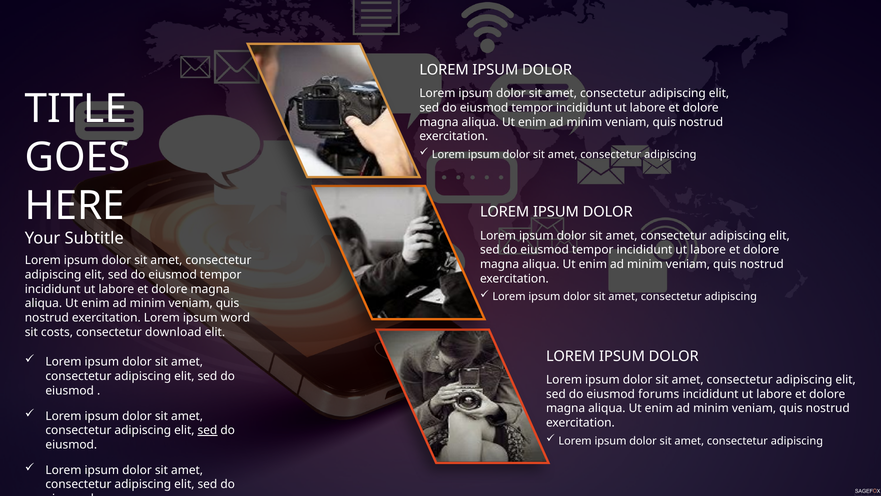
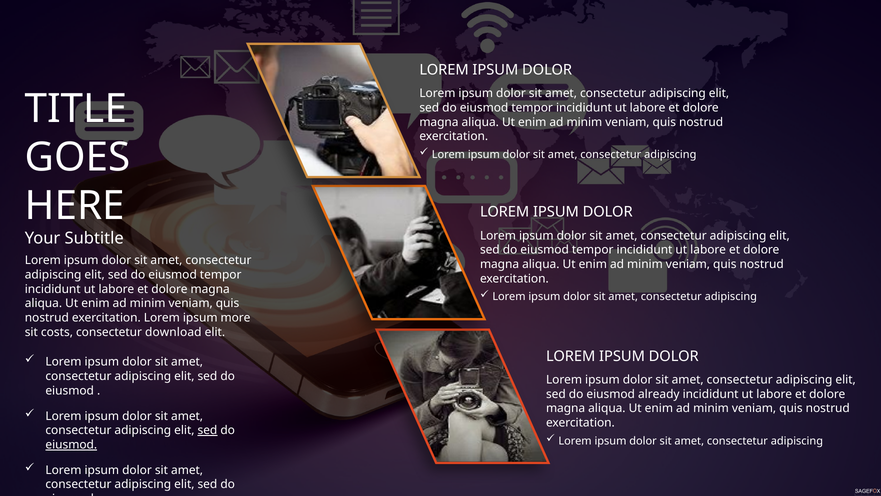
word: word -> more (235, 318)
forums: forums -> already (659, 394)
eiusmod underline: none -> present (71, 444)
